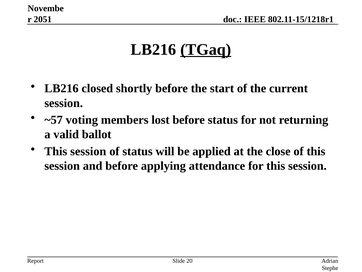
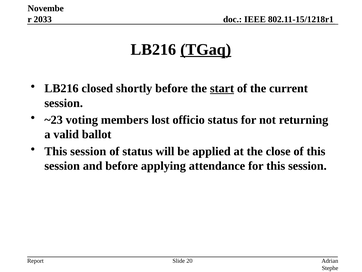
2051: 2051 -> 2033 (43, 19)
start underline: none -> present (222, 88)
~57: ~57 -> ~23 (54, 120)
lost before: before -> officio (189, 120)
